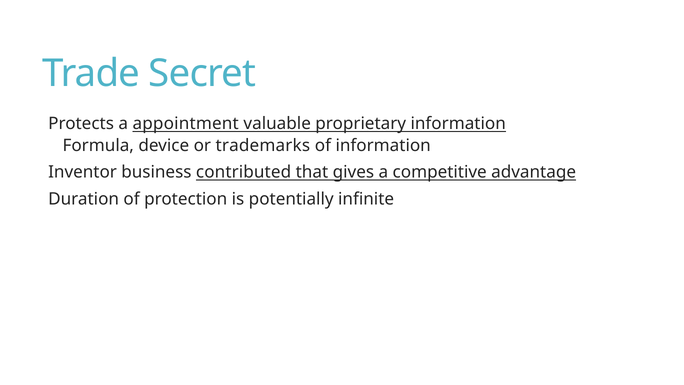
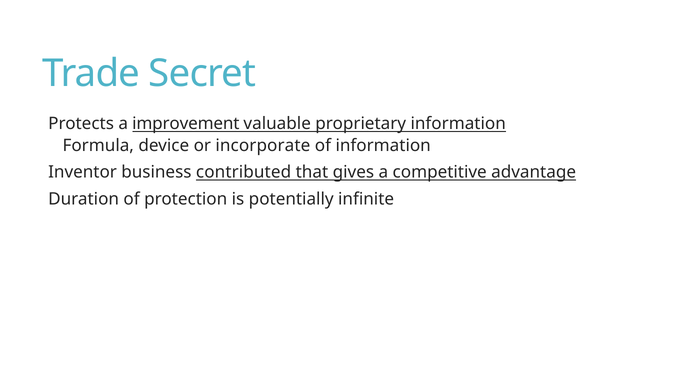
appointment: appointment -> improvement (186, 124)
trademarks: trademarks -> incorporate (263, 145)
